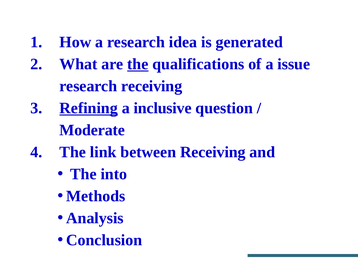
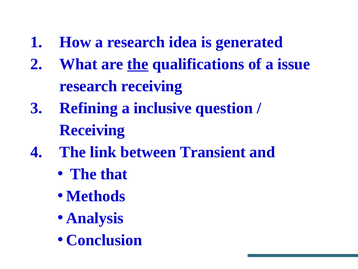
Refining underline: present -> none (89, 108)
Moderate: Moderate -> Receiving (92, 130)
between Receiving: Receiving -> Transient (213, 152)
into: into -> that (114, 174)
